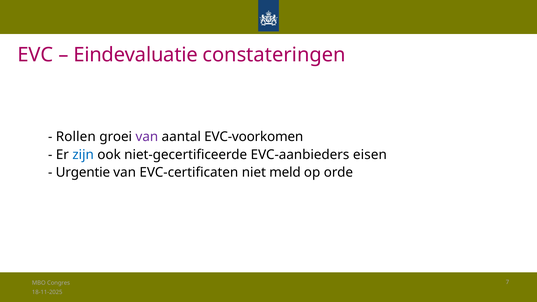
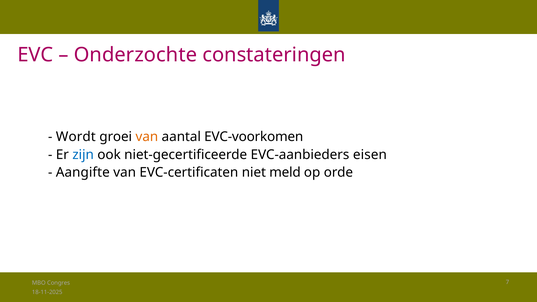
Eindevaluatie: Eindevaluatie -> Onderzochte (135, 55)
Rollen: Rollen -> Wordt (76, 137)
van colour: purple -> orange (147, 137)
Urgentie: Urgentie -> Aangifte (83, 173)
